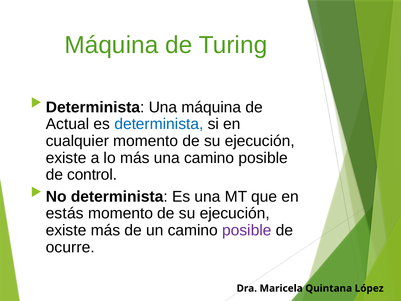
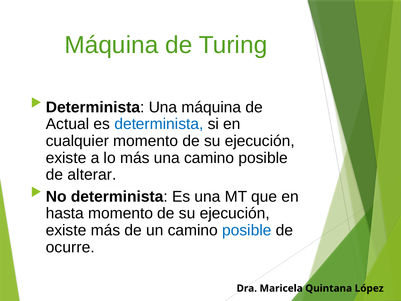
control: control -> alterar (92, 175)
estás: estás -> hasta (65, 213)
posible colour: purple -> blue (247, 230)
